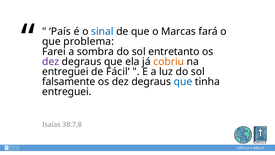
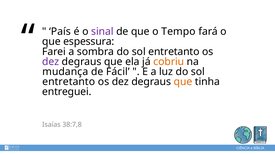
sinal colour: blue -> purple (102, 31)
Marcas: Marcas -> Tempo (178, 31)
problema: problema -> espessura (89, 41)
entreguei: entreguei -> mudança (65, 72)
falsamente: falsamente -> entretanto (69, 82)
que colour: blue -> orange (183, 82)
